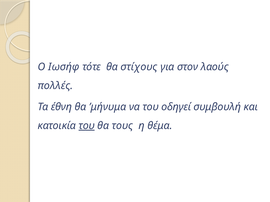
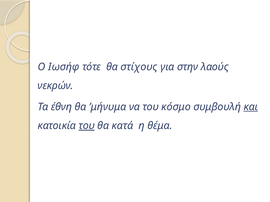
στον: στον -> στην (188, 67)
πολλές: πολλές -> νεκρών (55, 86)
οδηγεί: οδηγεί -> κόσμο (176, 107)
και underline: none -> present (251, 107)
τους: τους -> κατά (122, 126)
